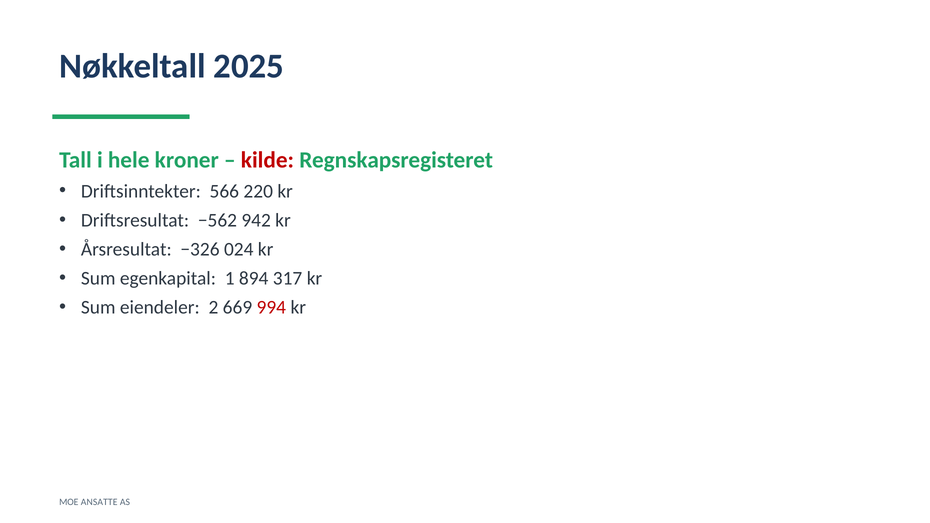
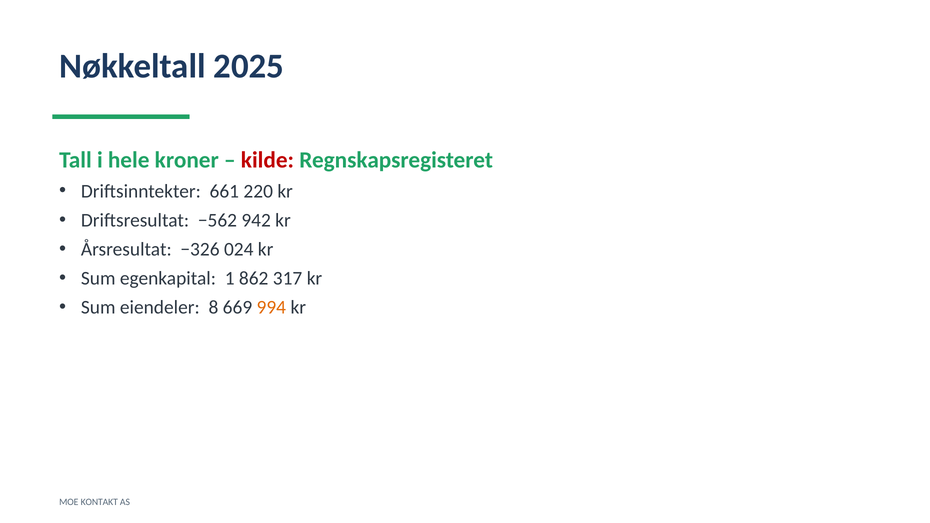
566: 566 -> 661 (224, 191)
894: 894 -> 862 (254, 278)
2: 2 -> 8 (213, 308)
994 colour: red -> orange (271, 308)
ANSATTE: ANSATTE -> KONTAKT (99, 502)
